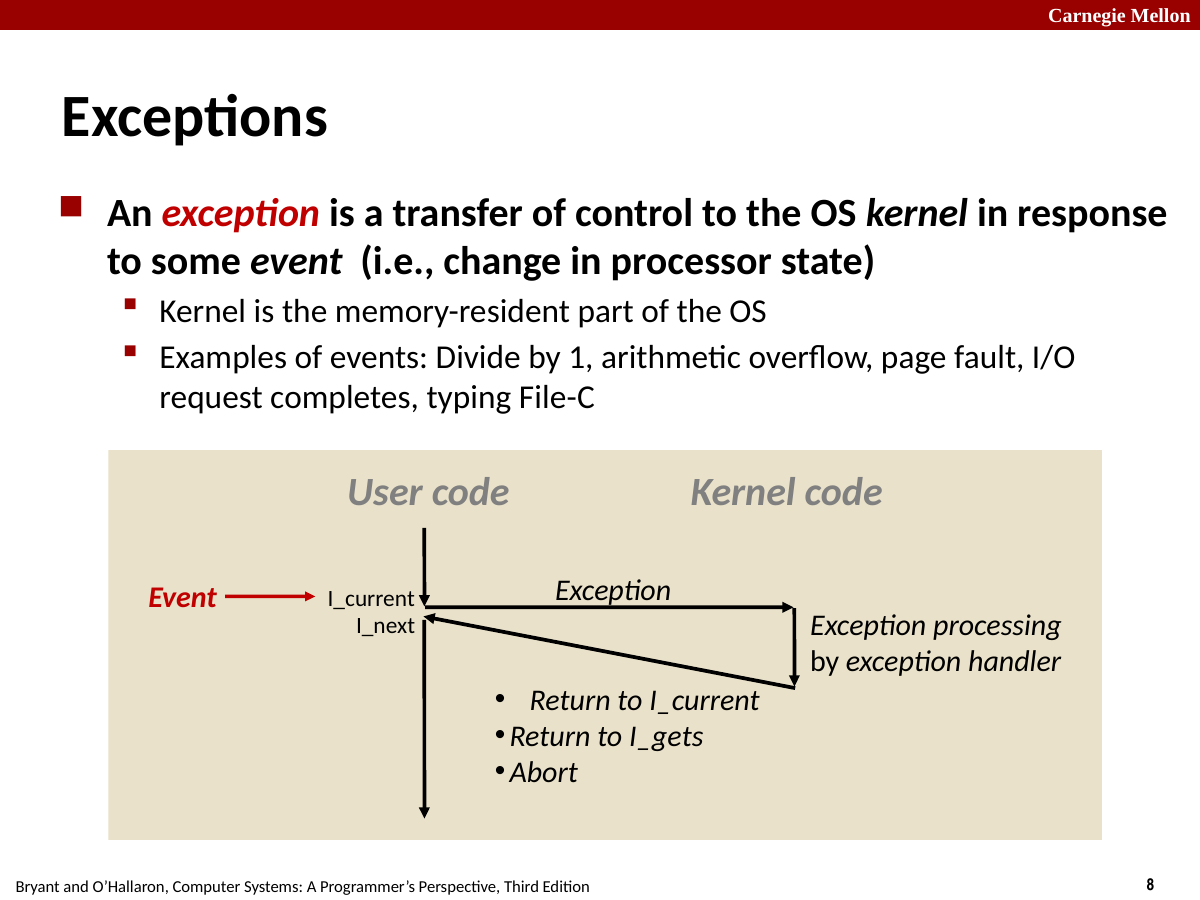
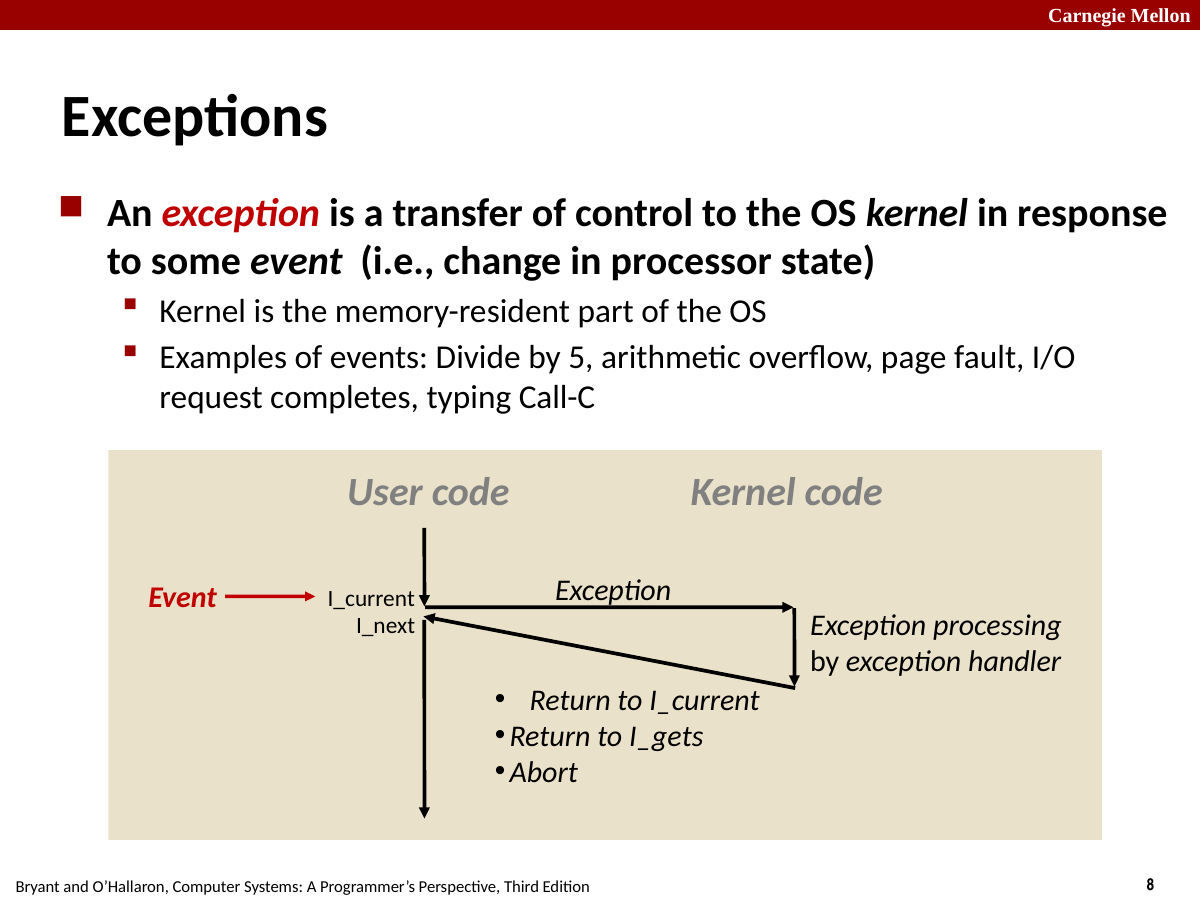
1: 1 -> 5 (581, 358)
File-C: File-C -> Call-C (557, 398)
